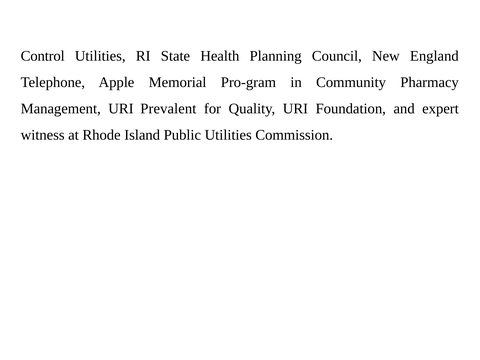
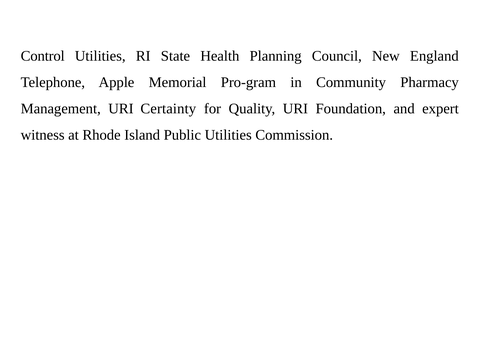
Prevalent: Prevalent -> Certainty (168, 109)
